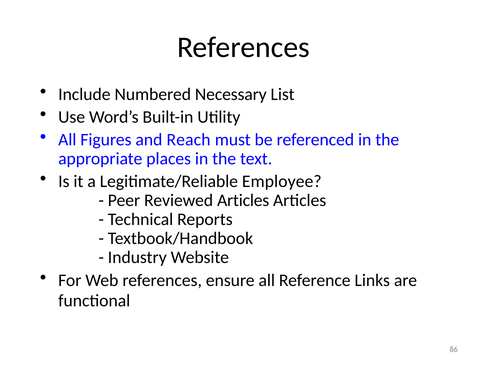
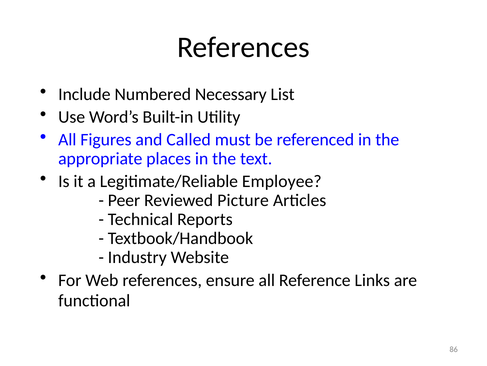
Reach: Reach -> Called (189, 139)
Reviewed Articles: Articles -> Picture (243, 200)
